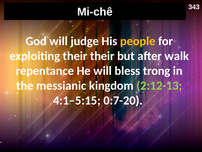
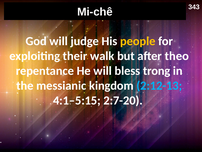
their their: their -> walk (102, 56)
walk: walk -> theo (177, 56)
2:12-13 colour: light green -> light blue (159, 85)
0:7-20: 0:7-20 -> 2:7-20 (123, 100)
